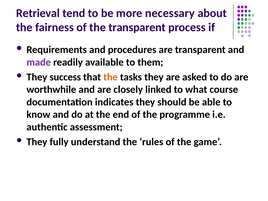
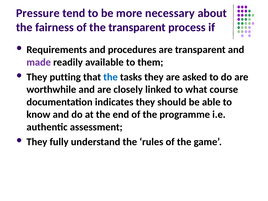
Retrieval: Retrieval -> Pressure (38, 13)
success: success -> putting (65, 77)
the colour: orange -> blue (111, 77)
